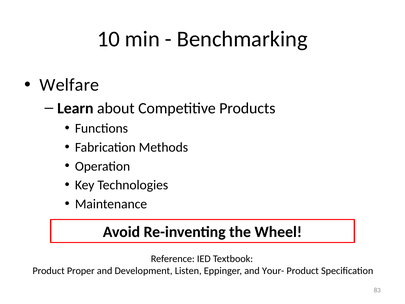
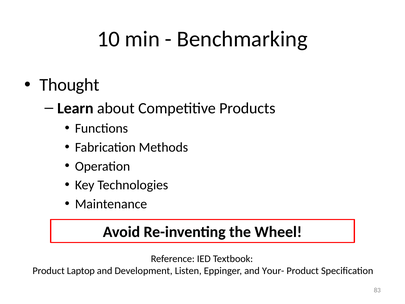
Welfare: Welfare -> Thought (70, 85)
Proper: Proper -> Laptop (81, 271)
